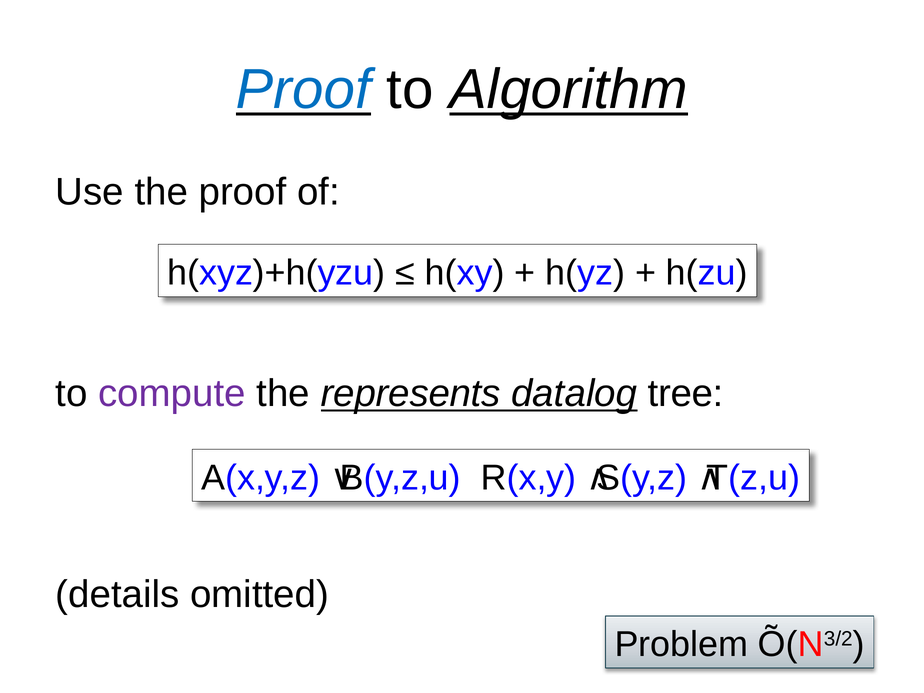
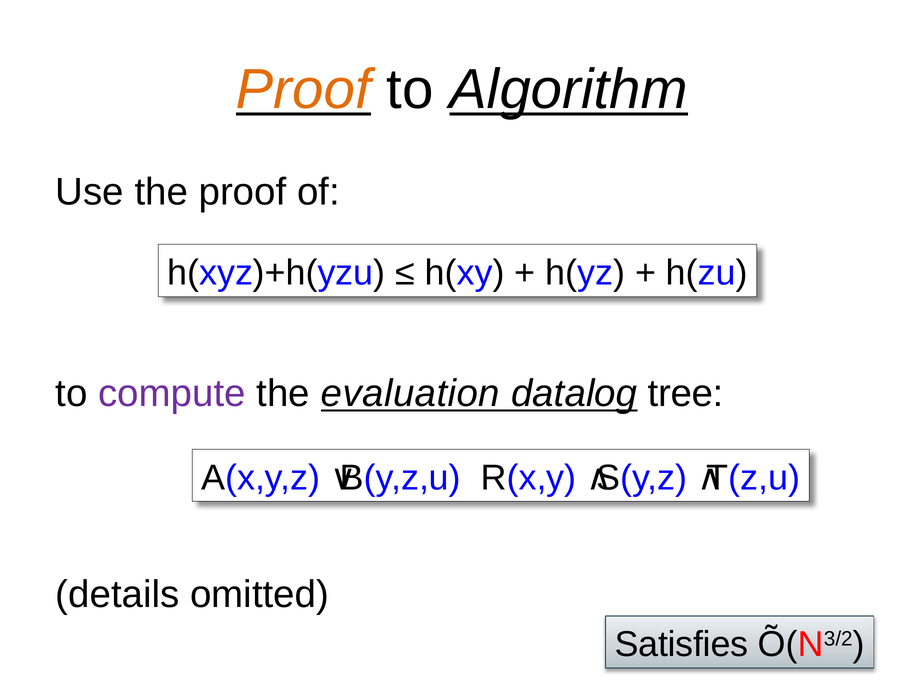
Proof colour: blue -> orange (303, 89)
represents: represents -> evaluation (410, 393)
Problem: Problem -> Satisfies (681, 644)
